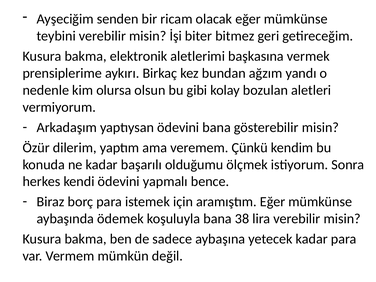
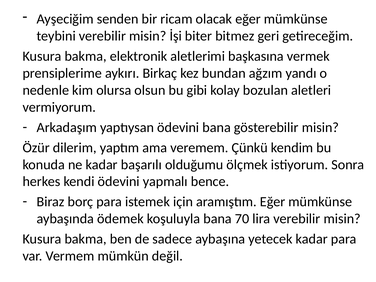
38: 38 -> 70 (242, 219)
